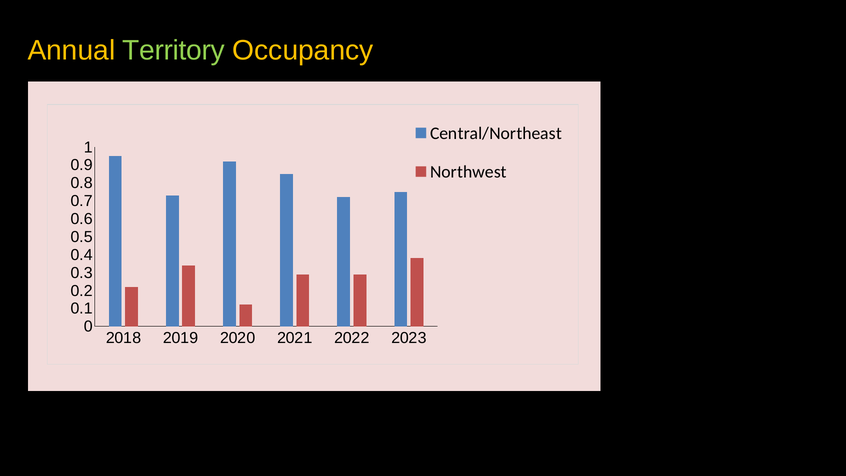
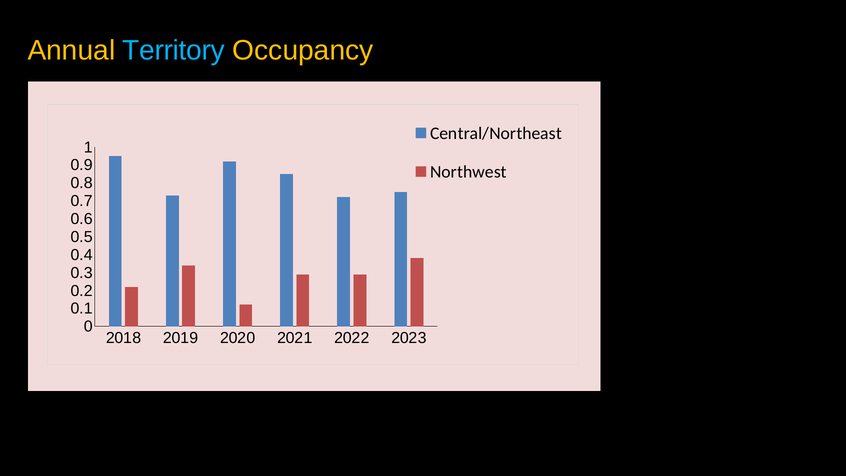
Territory colour: light green -> light blue (174, 51)
